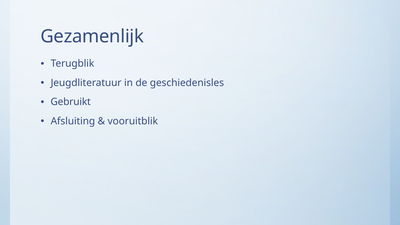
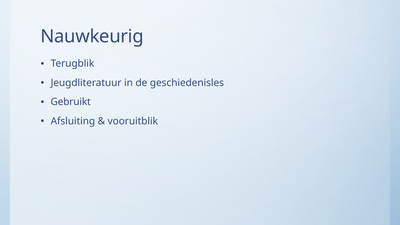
Gezamenlijk: Gezamenlijk -> Nauwkeurig (92, 37)
